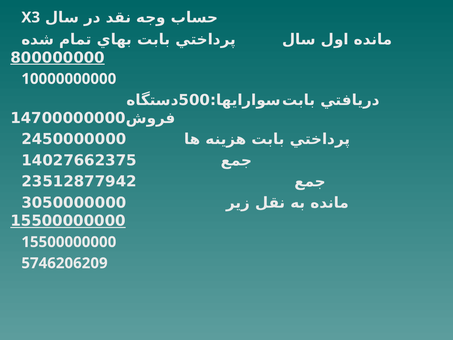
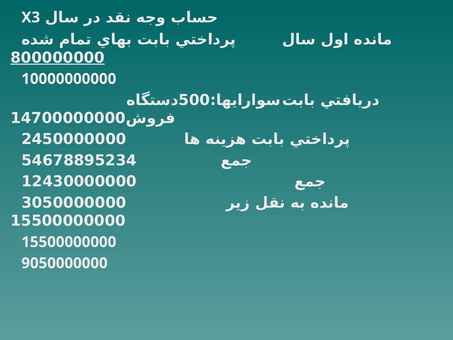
14027662375: 14027662375 -> 54678895234 (79, 160)
23512877942: 23512877942 -> 12430000000 (79, 181)
15500000000 underline: present -> none (68, 221)
5746206209: 5746206209 -> 9050000000 (64, 263)
